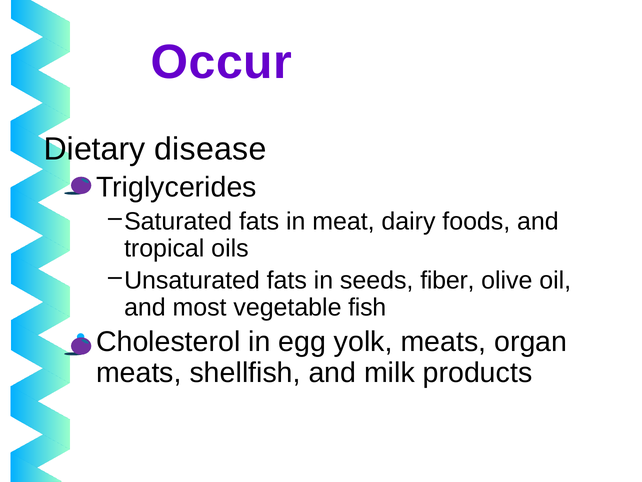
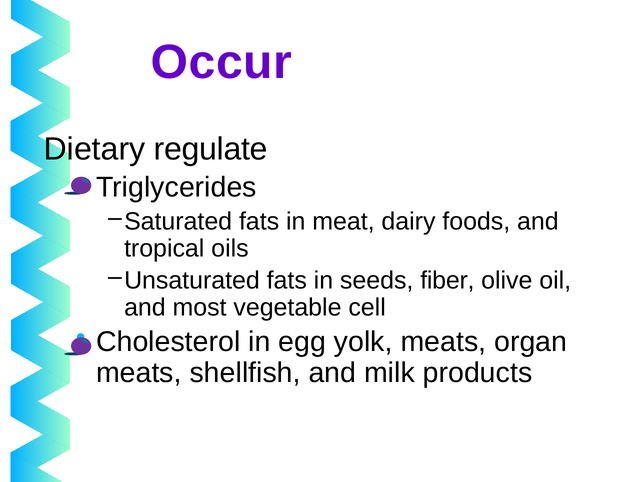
disease: disease -> regulate (211, 149)
fish: fish -> cell (367, 307)
